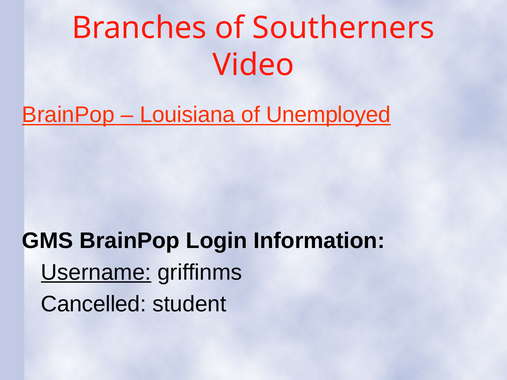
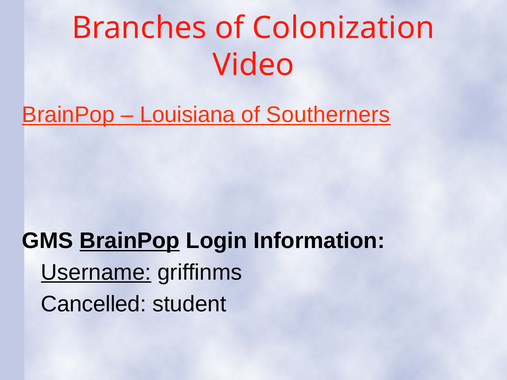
Southerners: Southerners -> Colonization (343, 28)
Unemployed: Unemployed -> Southerners (328, 115)
BrainPop underline: none -> present (130, 241)
